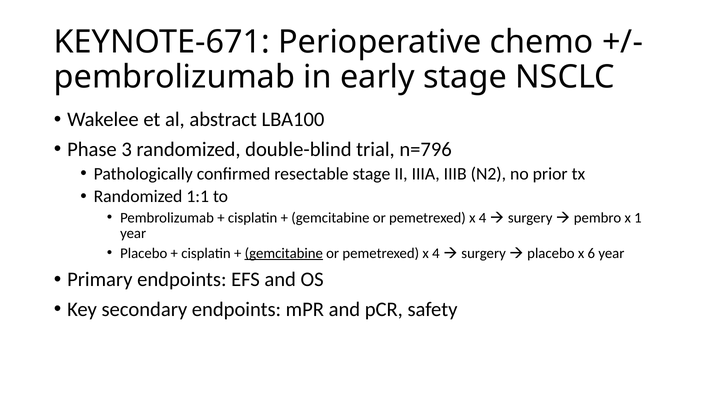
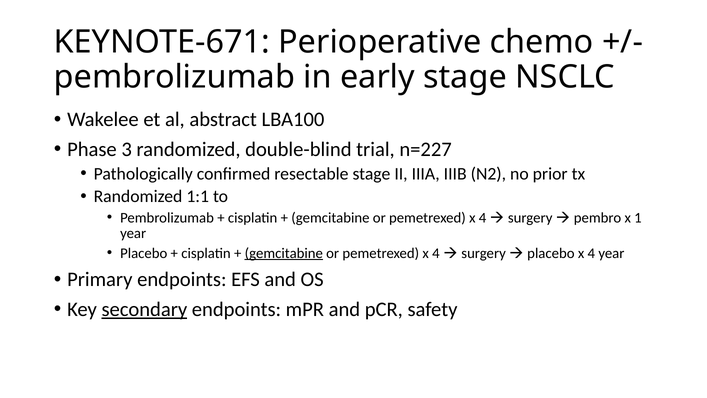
n=796: n=796 -> n=227 (426, 149)
placebo x 6: 6 -> 4 (591, 253)
secondary underline: none -> present (144, 309)
